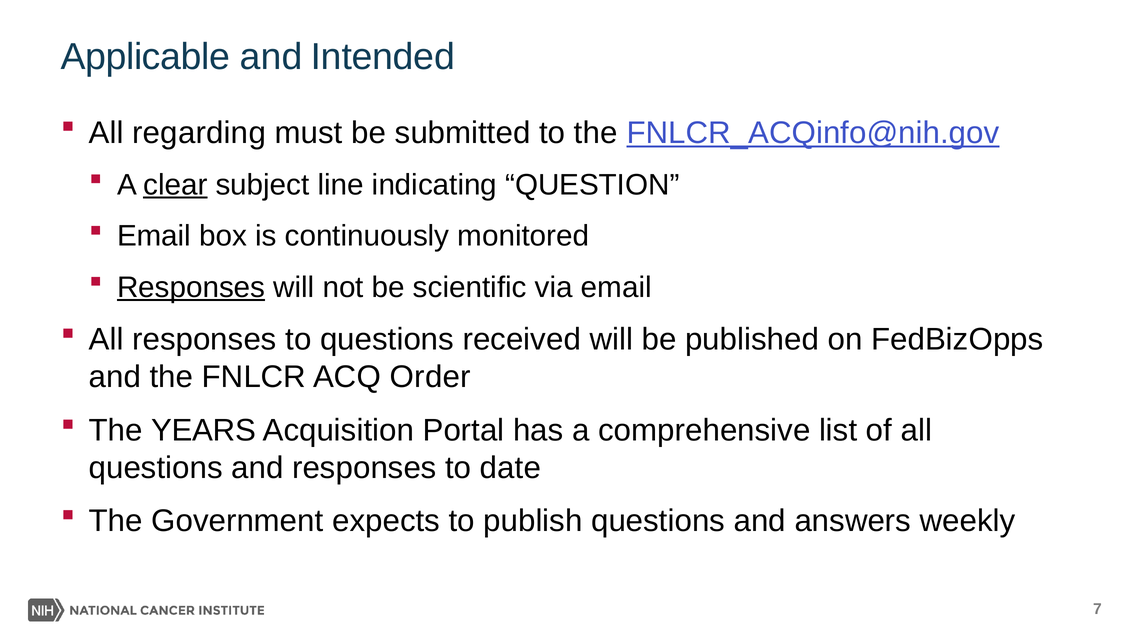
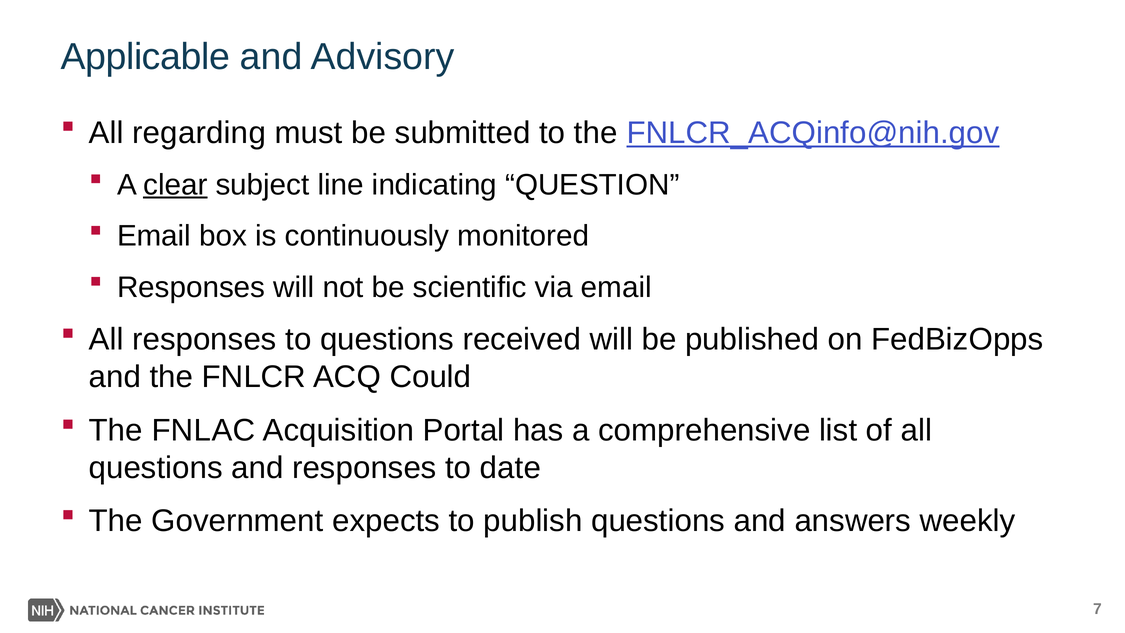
Intended: Intended -> Advisory (383, 57)
Responses underline: present -> none (191, 287)
Order: Order -> Could (430, 377)
YEARS: YEARS -> FNLAC (203, 430)
